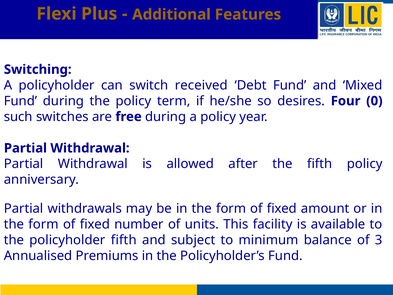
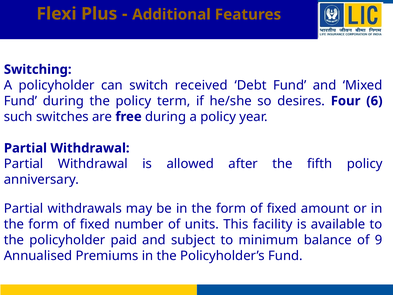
0: 0 -> 6 (374, 101)
policyholder fifth: fifth -> paid (124, 240)
3: 3 -> 9 (379, 240)
